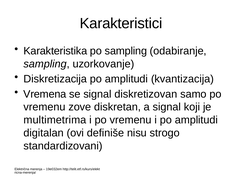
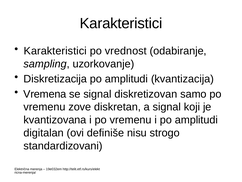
Karakteristika: Karakteristika -> Karakteristici (55, 51)
po sampling: sampling -> vrednost (126, 51)
multimetrima: multimetrima -> kvantizovana (55, 120)
